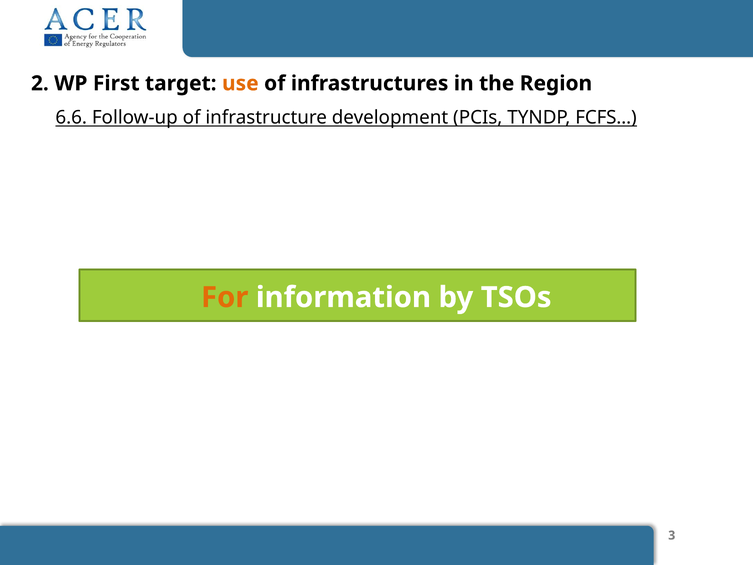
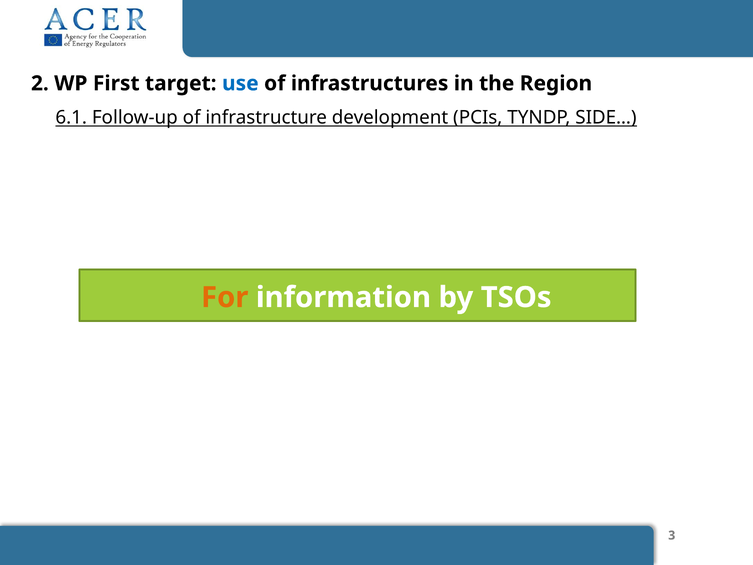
use colour: orange -> blue (240, 83)
6.6: 6.6 -> 6.1 (71, 117)
FCFS…: FCFS… -> SIDE… (606, 117)
